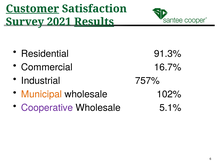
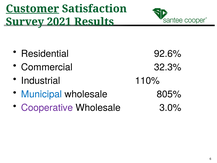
Results underline: present -> none (94, 22)
91.3%: 91.3% -> 92.6% (168, 54)
16.7%: 16.7% -> 32.3% (168, 67)
757%: 757% -> 110% (147, 81)
Municipal colour: orange -> blue (42, 94)
102%: 102% -> 805% (169, 94)
5.1%: 5.1% -> 3.0% (170, 108)
